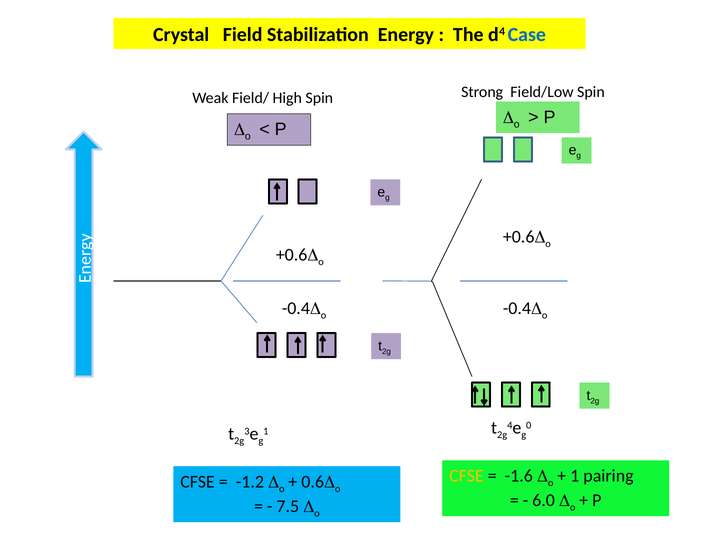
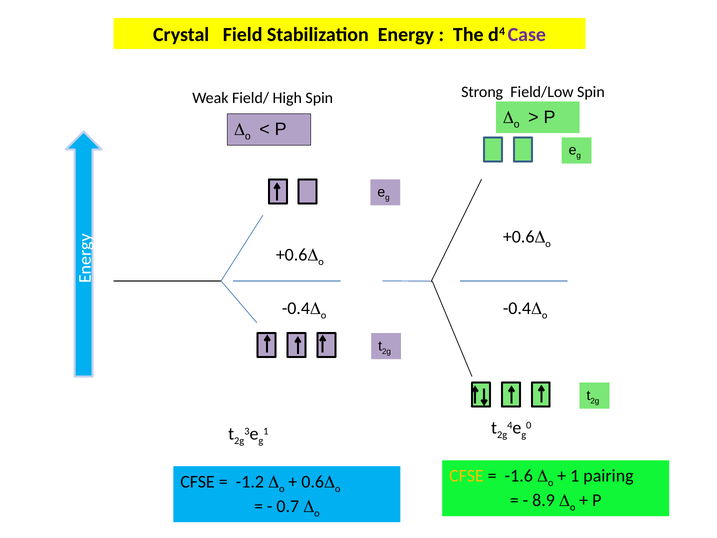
Case colour: blue -> purple (527, 35)
6.0: 6.0 -> 8.9 (544, 500)
7.5: 7.5 -> 0.7 (288, 506)
